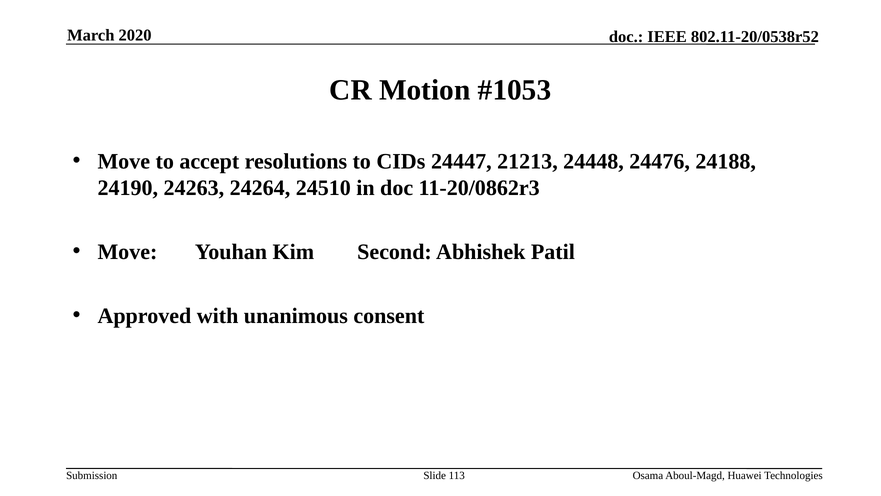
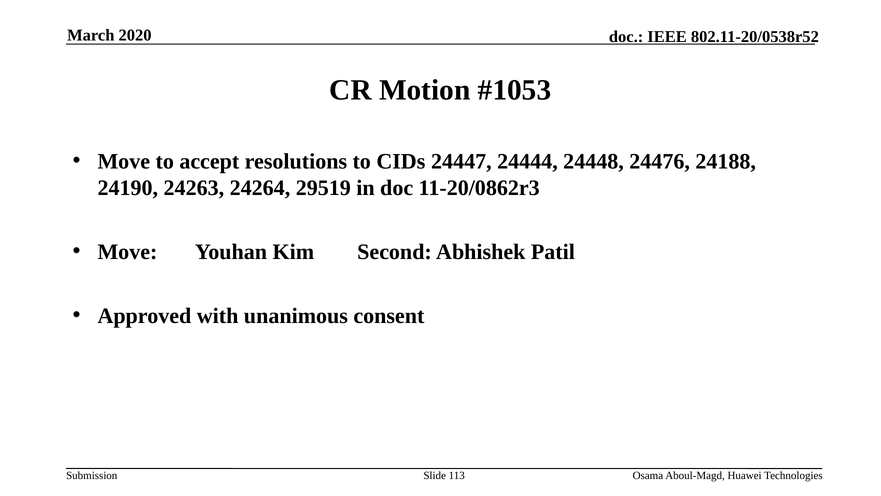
21213: 21213 -> 24444 (527, 161)
24510: 24510 -> 29519 (323, 188)
